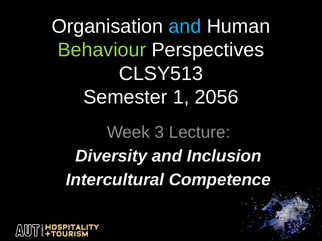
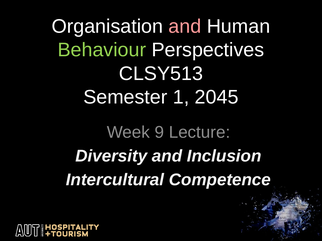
and colour: light blue -> pink (185, 26)
2056: 2056 -> 2045 (217, 97)
3: 3 -> 9 (159, 132)
